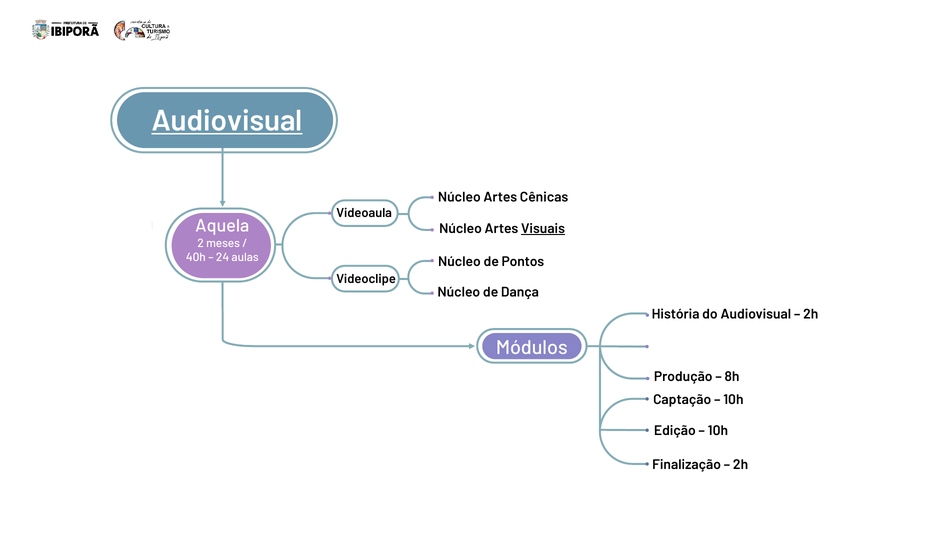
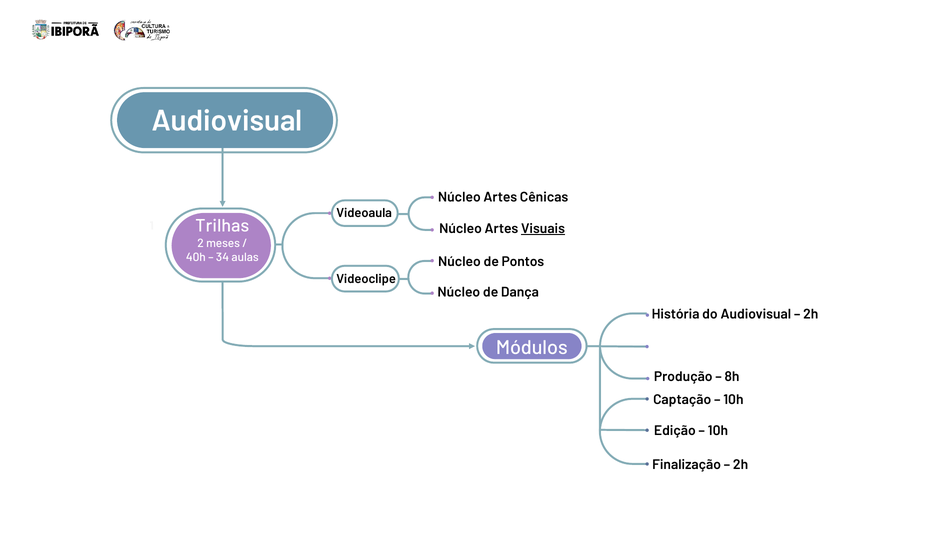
Audiovisual underline: present -> none (227, 121)
Aquela: Aquela -> Trilhas (222, 226)
24: 24 -> 34 (223, 258)
